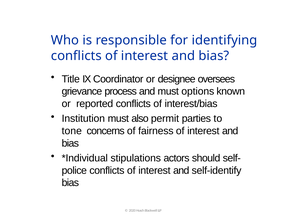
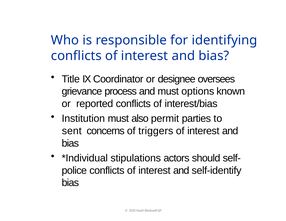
tone: tone -> sent (72, 131)
fairness: fairness -> triggers (156, 131)
